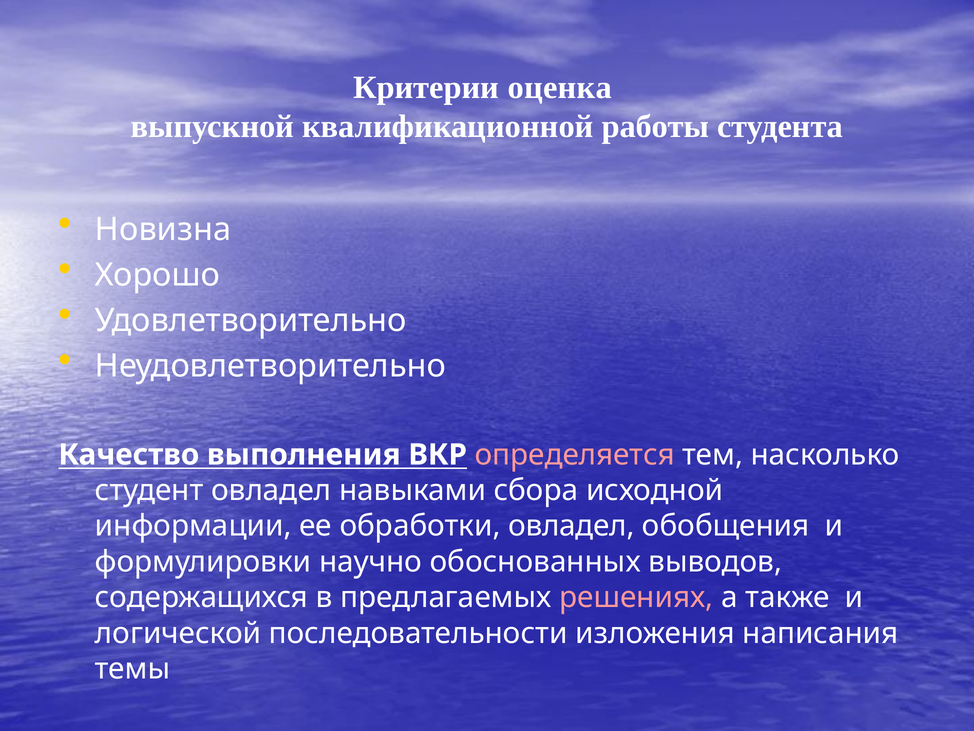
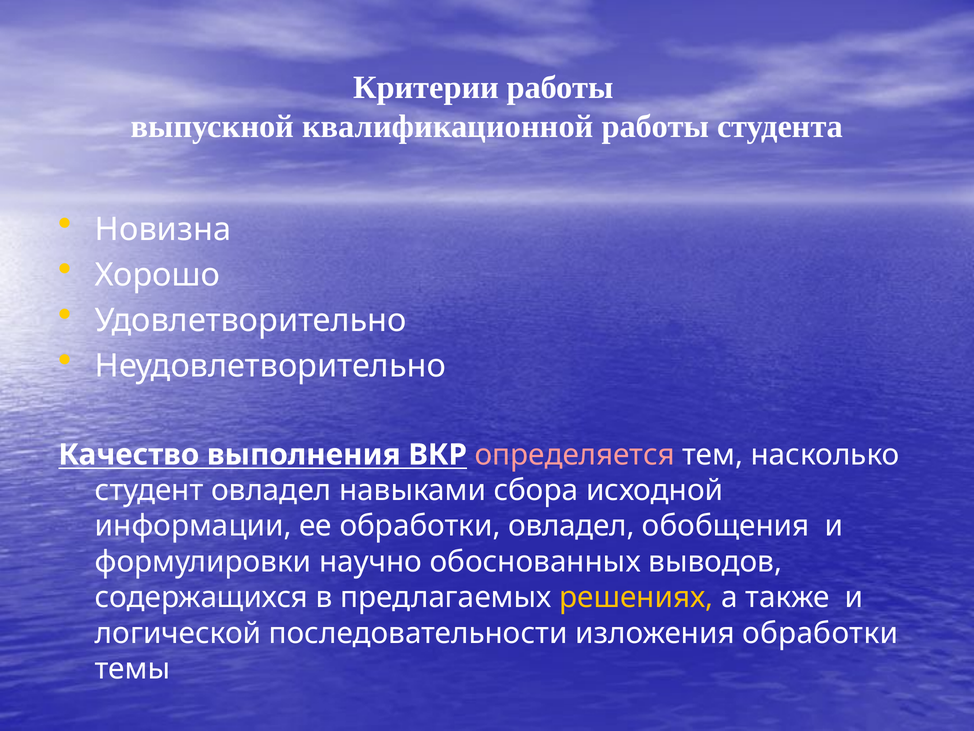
Критерии оценка: оценка -> работы (560, 88)
решениях colour: pink -> yellow (636, 597)
изложения написания: написания -> обработки (820, 633)
